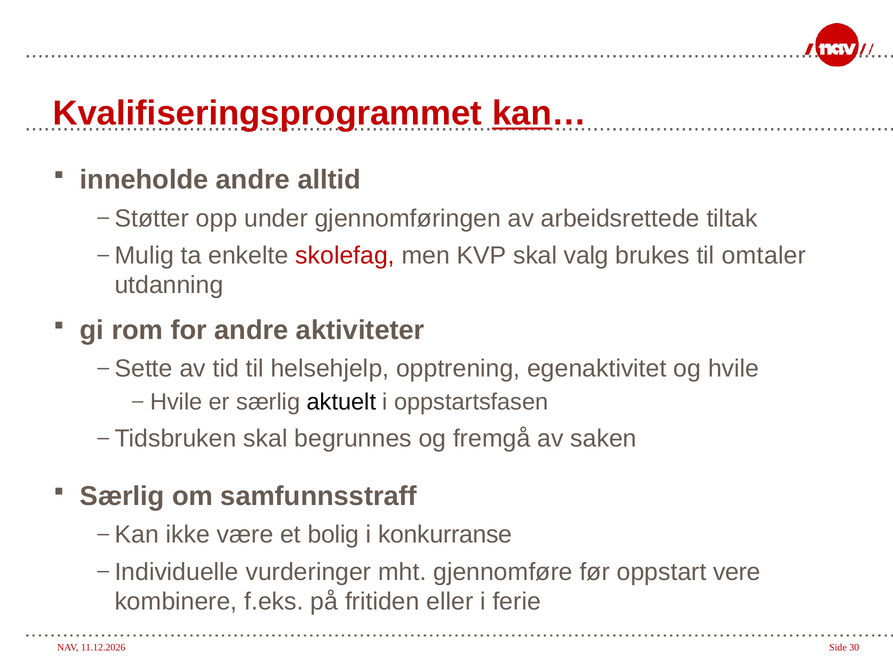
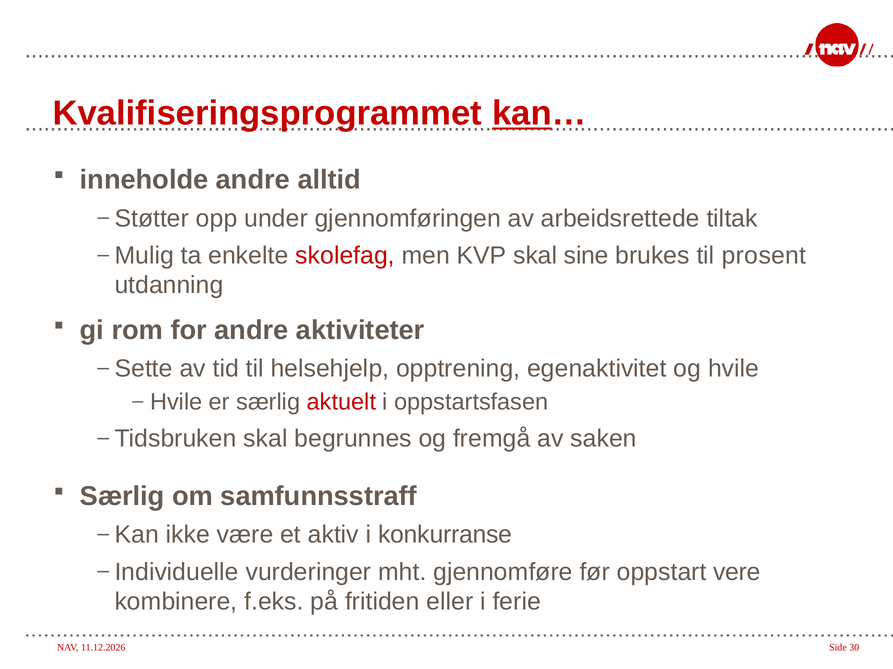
valg: valg -> sine (586, 256)
omtaler: omtaler -> prosent (764, 256)
aktuelt colour: black -> red (341, 403)
bolig: bolig -> aktiv (333, 535)
